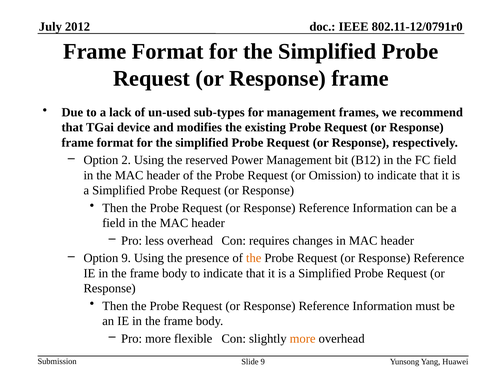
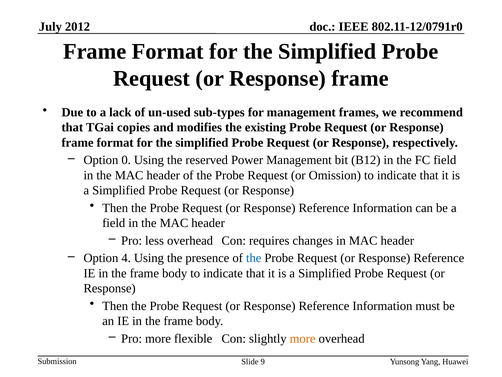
device: device -> copies (134, 127)
2: 2 -> 0 (126, 160)
Option 9: 9 -> 4 (126, 258)
the colour: orange -> blue (254, 258)
